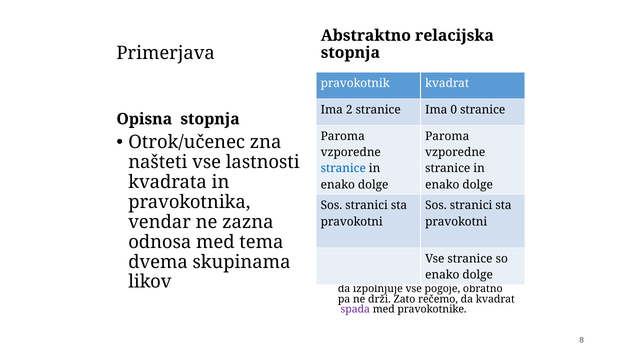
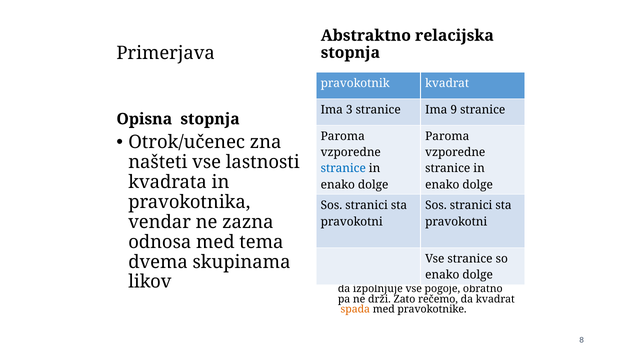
2: 2 -> 3 (349, 110)
0: 0 -> 9 (454, 110)
spada colour: purple -> orange (355, 309)
